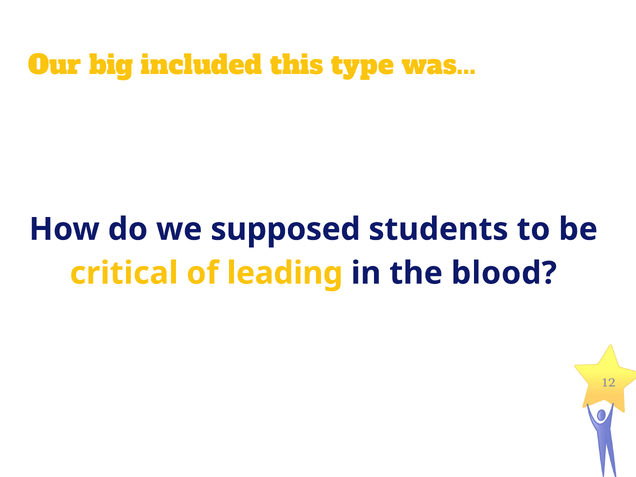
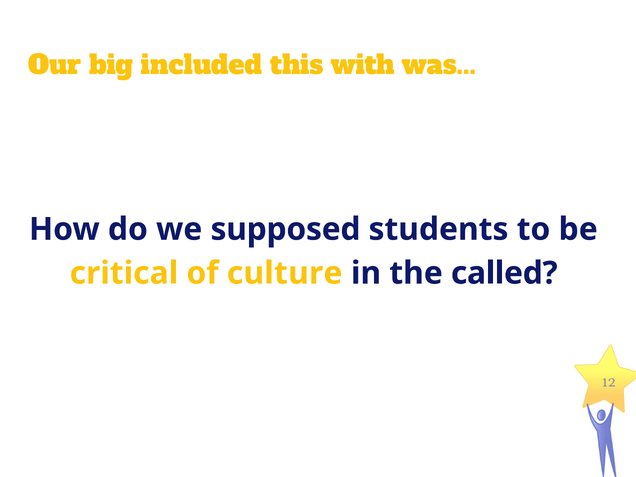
type: type -> with (363, 65)
leading: leading -> culture (285, 273)
blood: blood -> called (504, 273)
